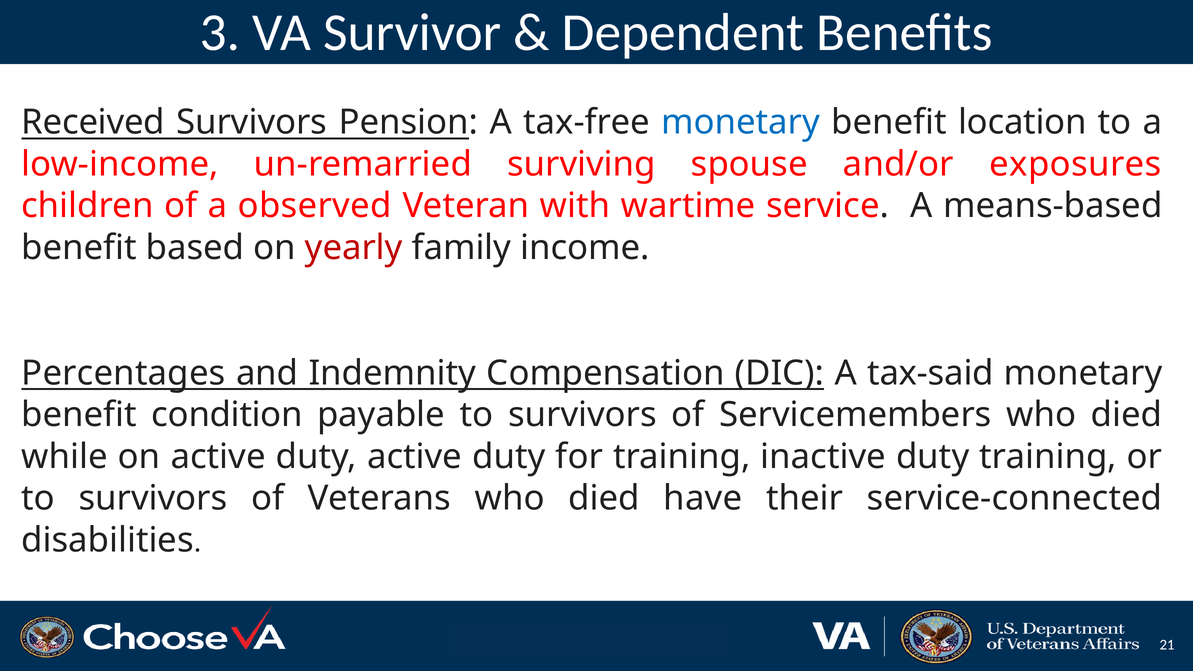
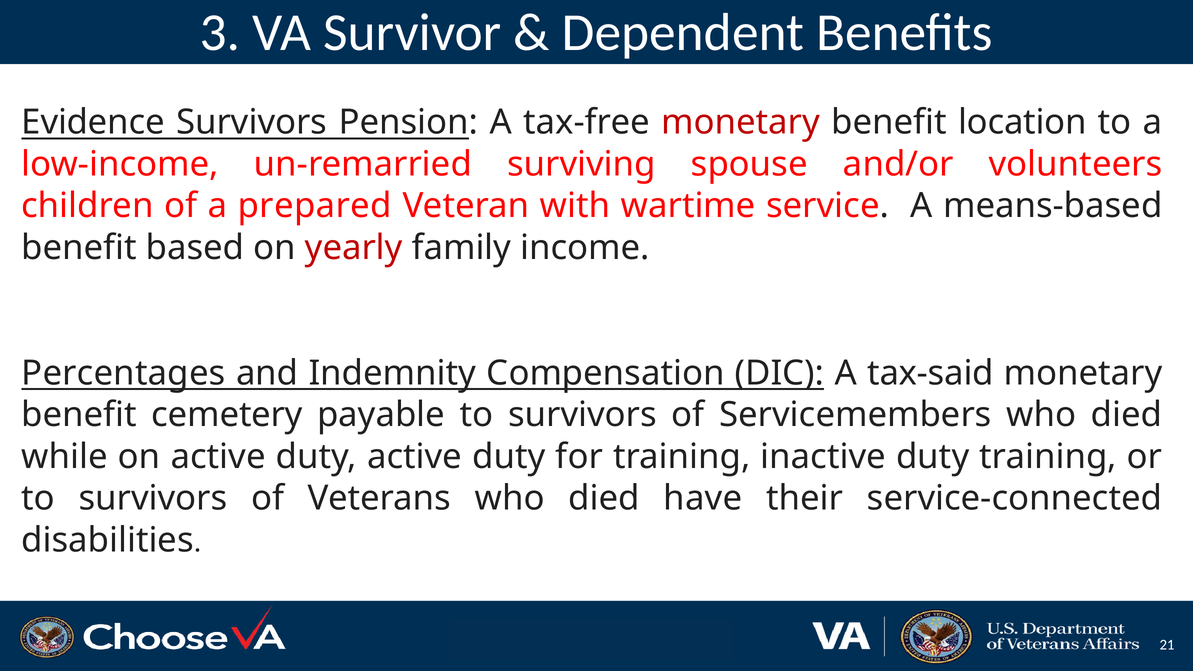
Received: Received -> Evidence (93, 122)
monetary colour: blue -> red (741, 122)
exposures: exposures -> volunteers (1076, 164)
observed: observed -> prepared (315, 206)
condition: condition -> cemetery (227, 415)
